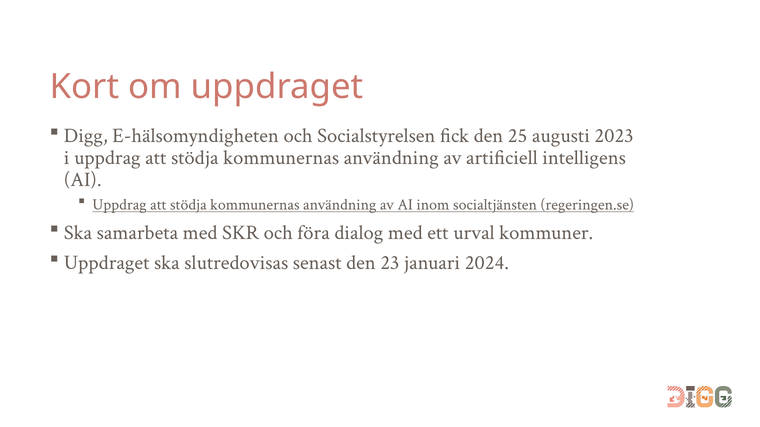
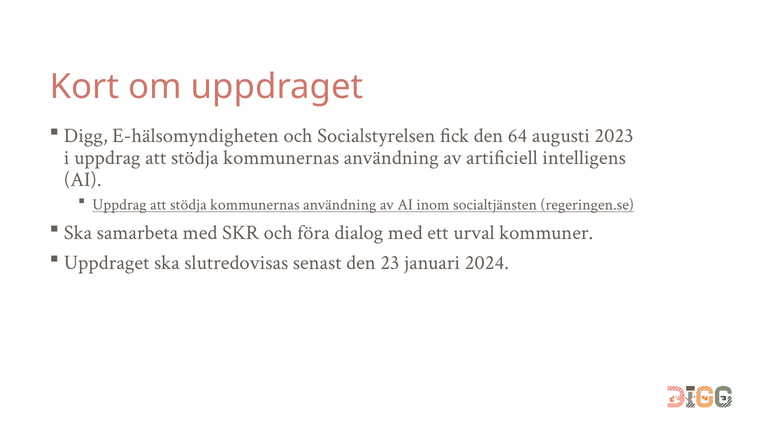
25: 25 -> 64 (518, 135)
